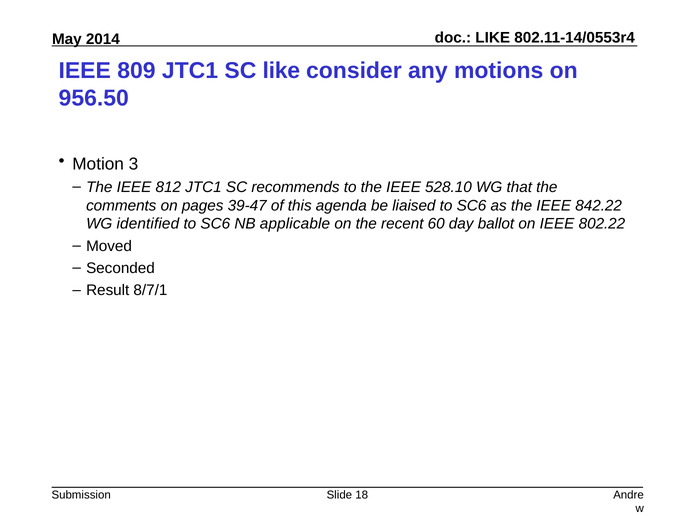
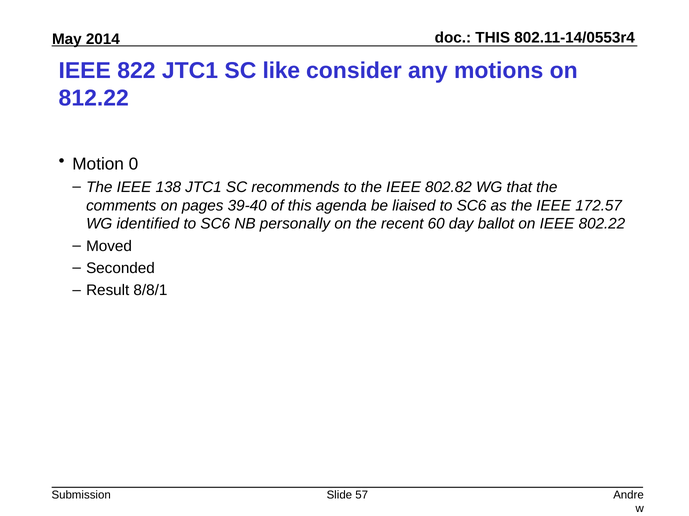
LIKE: LIKE -> THIS (493, 38)
809: 809 -> 822 (136, 71)
956.50: 956.50 -> 812.22 (94, 98)
3: 3 -> 0 (134, 164)
812: 812 -> 138 (168, 187)
528.10: 528.10 -> 802.82 (448, 187)
39-47: 39-47 -> 39-40 (247, 206)
842.22: 842.22 -> 172.57 (599, 206)
applicable: applicable -> personally (295, 224)
8/7/1: 8/7/1 -> 8/8/1 (150, 291)
18: 18 -> 57 (362, 496)
